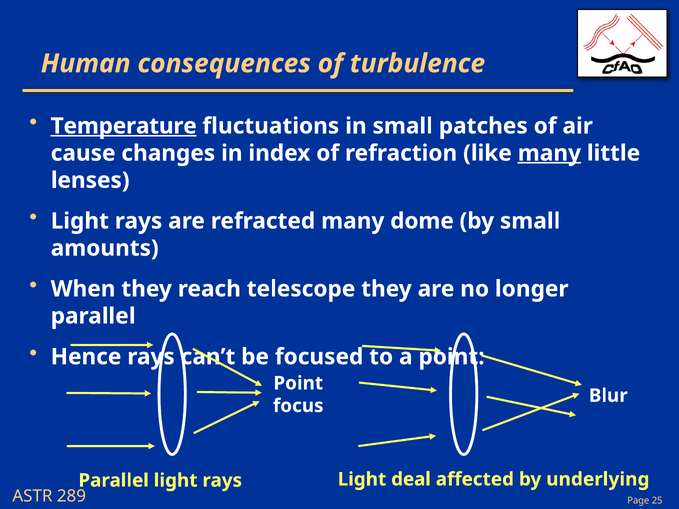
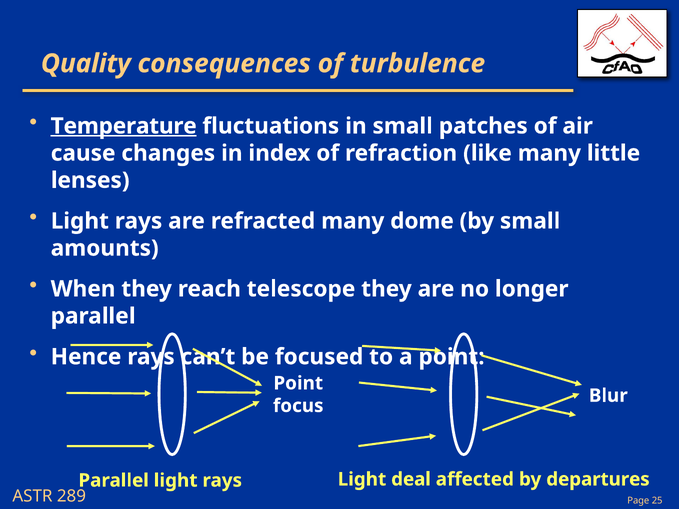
Human: Human -> Quality (86, 64)
many underline: present -> none (549, 153)
underlying: underlying -> departures (598, 480)
